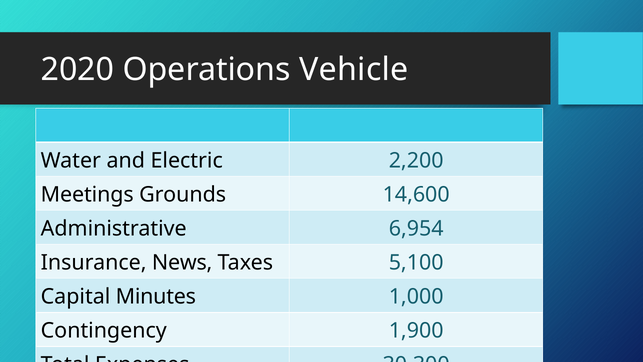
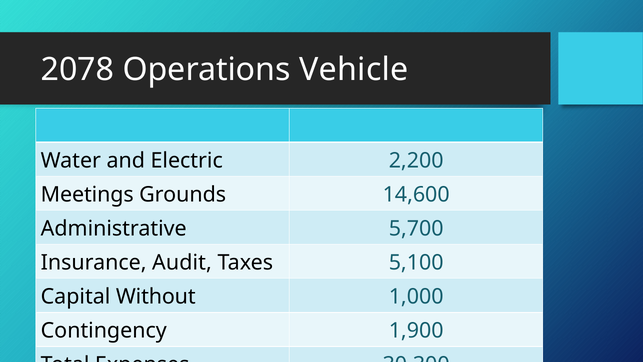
2020: 2020 -> 2078 (77, 69)
6,954: 6,954 -> 5,700 (416, 228)
News: News -> Audit (182, 262)
Minutes: Minutes -> Without (156, 296)
